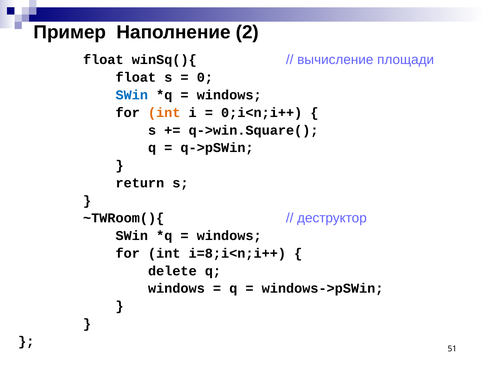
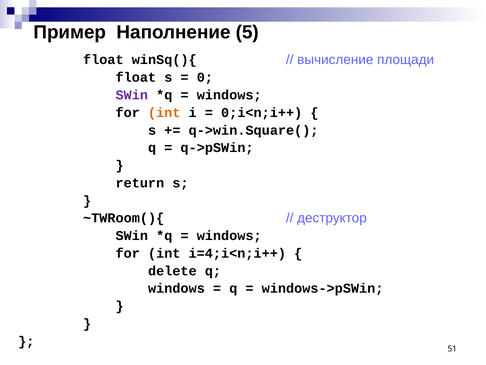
2: 2 -> 5 (247, 32)
SWin colour: blue -> purple (132, 95)
i=8;i<n;i++: i=8;i<n;i++ -> i=4;i<n;i++ (237, 253)
